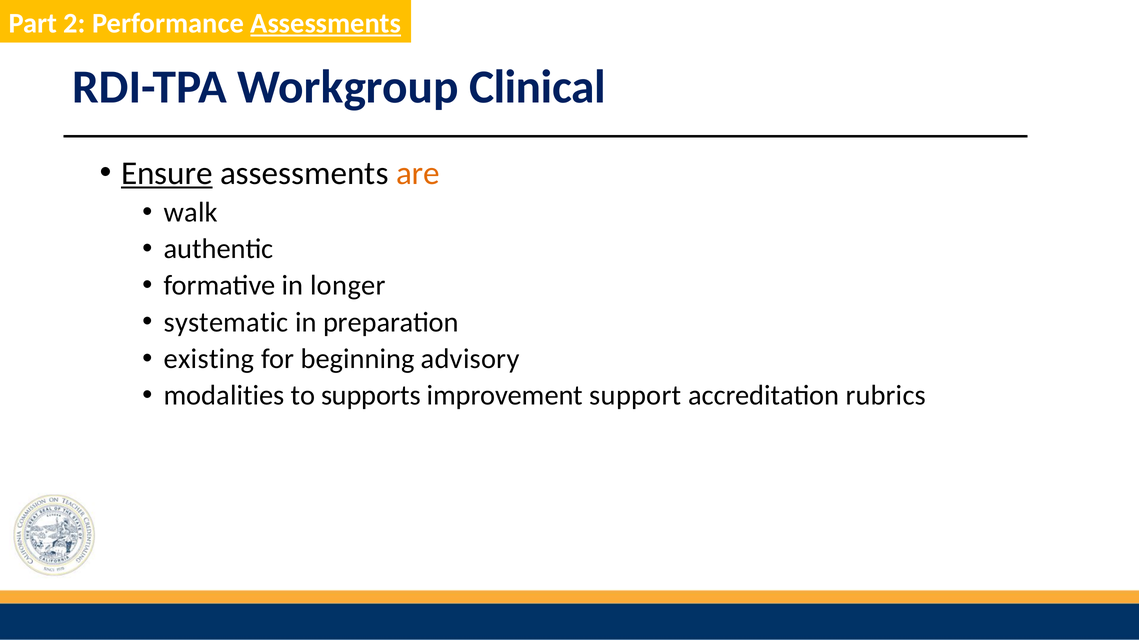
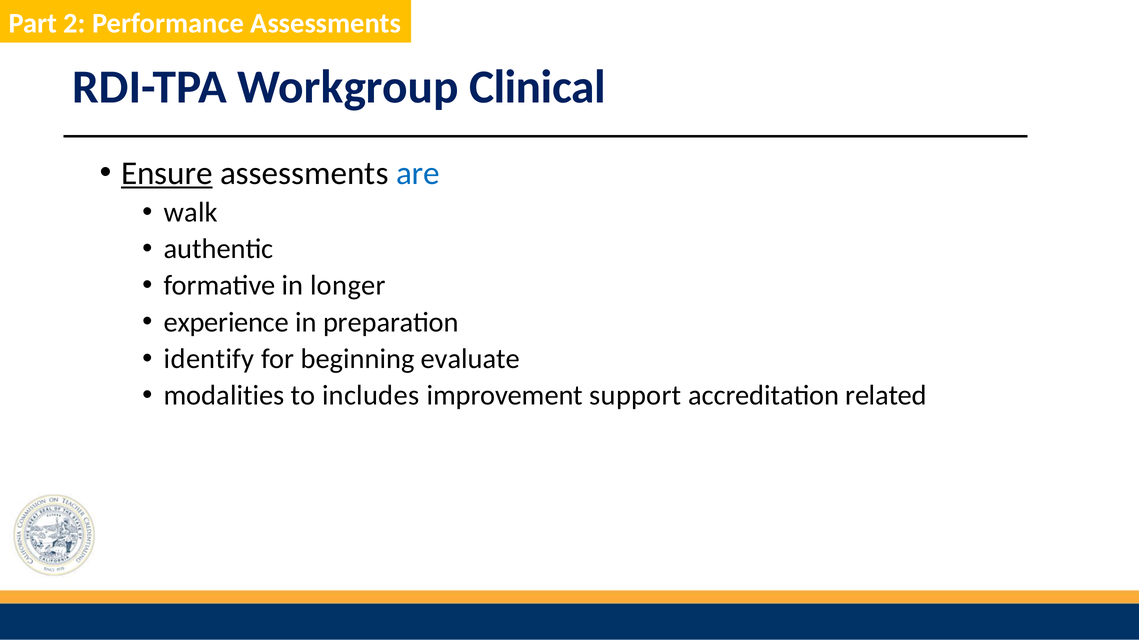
Assessments underline: present -> none (326, 23)
are colour: orange -> blue (418, 173)
systematic: systematic -> experience (226, 322)
existing: existing -> identify (209, 359)
advisory: advisory -> evaluate (470, 359)
supports: supports -> includes (371, 396)
rubrics: rubrics -> related (886, 396)
